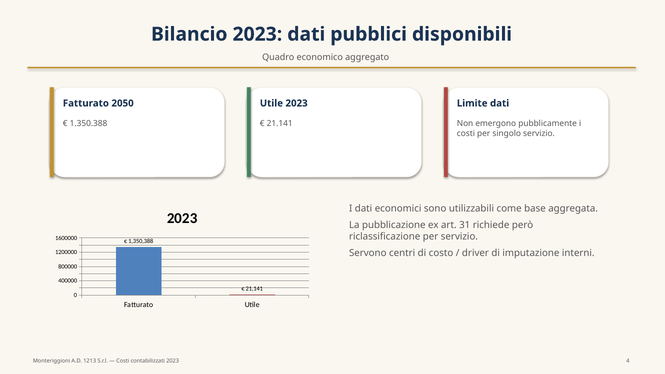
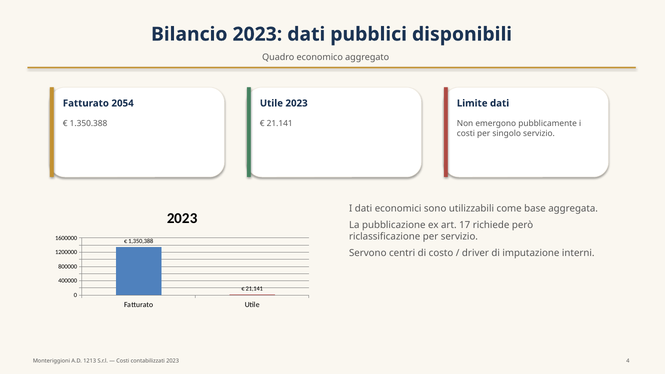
2050: 2050 -> 2054 (123, 103)
31: 31 -> 17 (465, 225)
